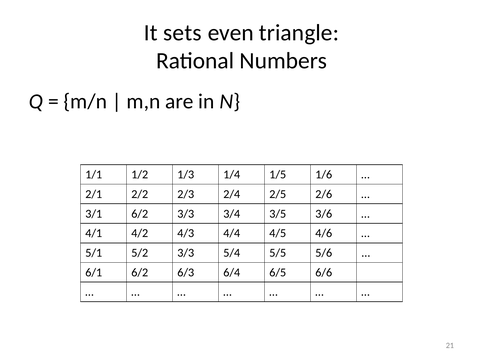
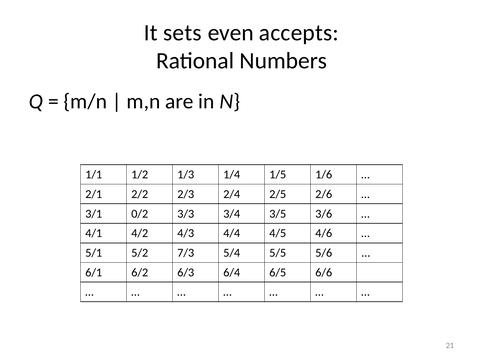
triangle: triangle -> accepts (299, 33)
3/1 6/2: 6/2 -> 0/2 (140, 214)
5/2 3/3: 3/3 -> 7/3 (186, 253)
